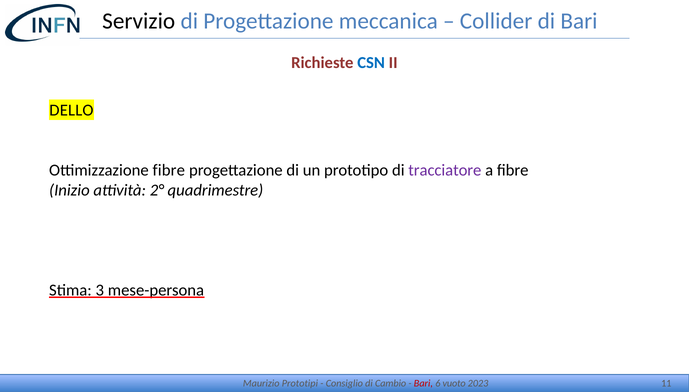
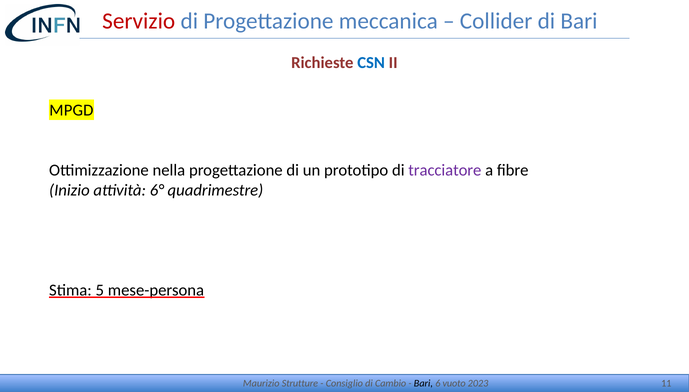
Servizio colour: black -> red (139, 21)
DELLO: DELLO -> MPGD (71, 110)
Ottimizzazione fibre: fibre -> nella (169, 170)
2°: 2° -> 6° (157, 190)
3: 3 -> 5 (100, 290)
Prototipi: Prototipi -> Strutture (300, 383)
Bari colour: red -> black (423, 383)
